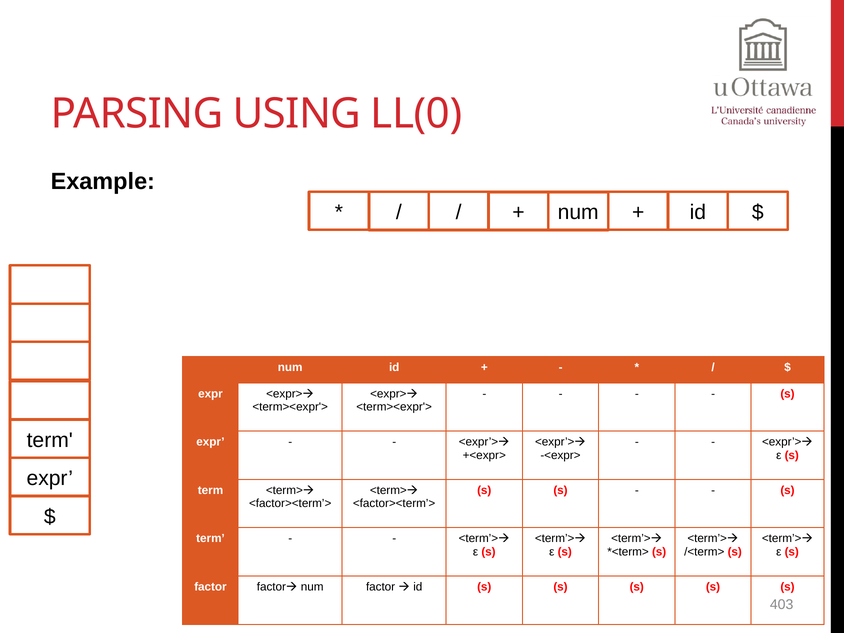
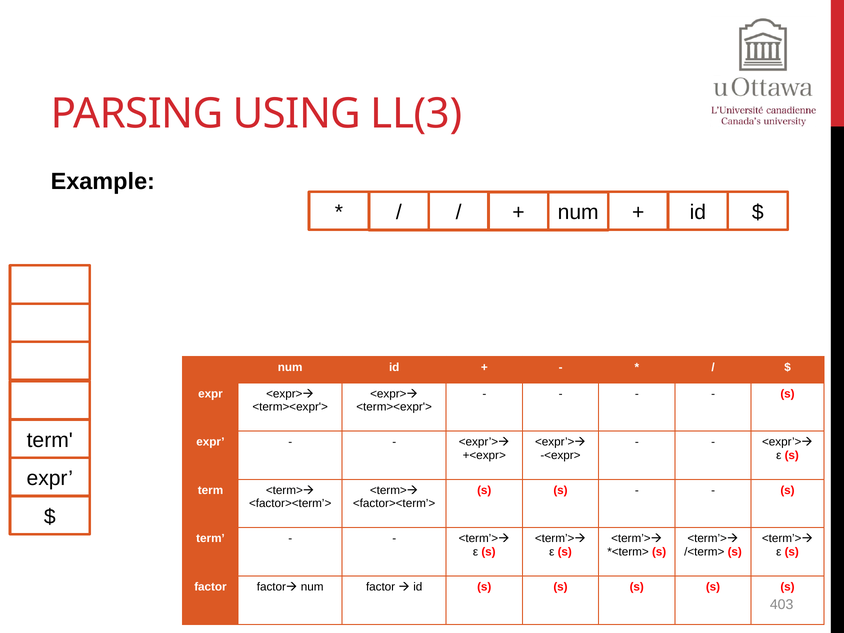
LL(0: LL(0 -> LL(3 (416, 114)
